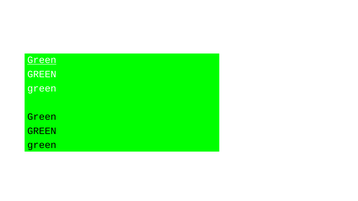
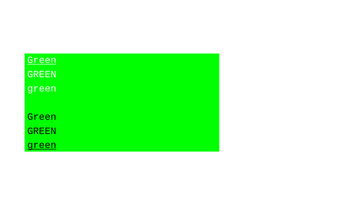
green underline: none -> present (42, 145)
